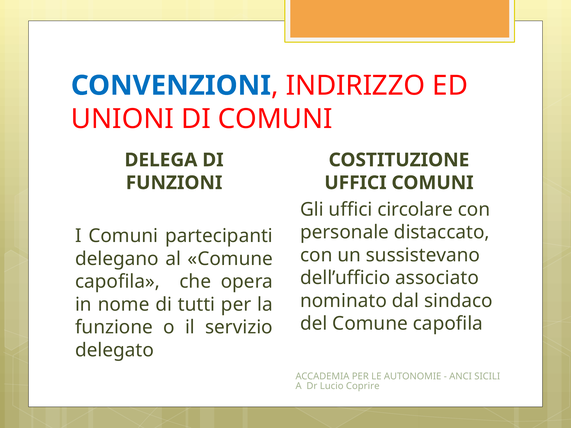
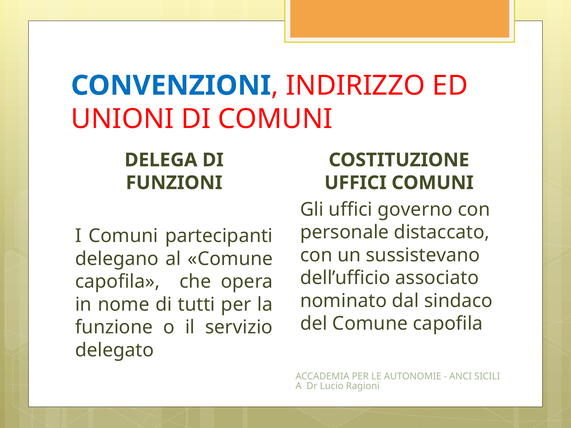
circolare: circolare -> governo (415, 210)
Coprire: Coprire -> Ragioni (363, 386)
